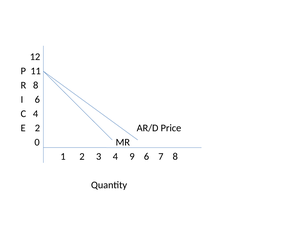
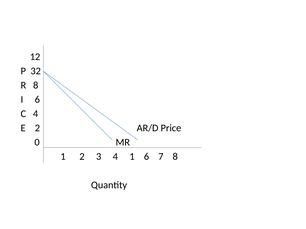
11: 11 -> 32 (36, 71)
4 9: 9 -> 1 (132, 157)
